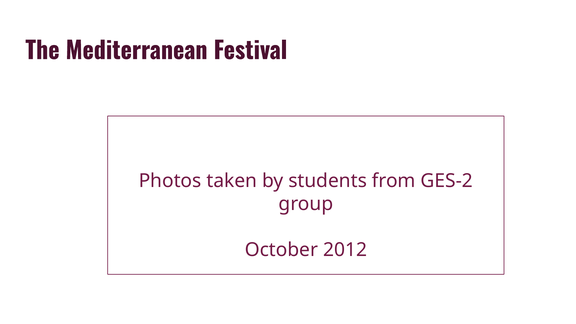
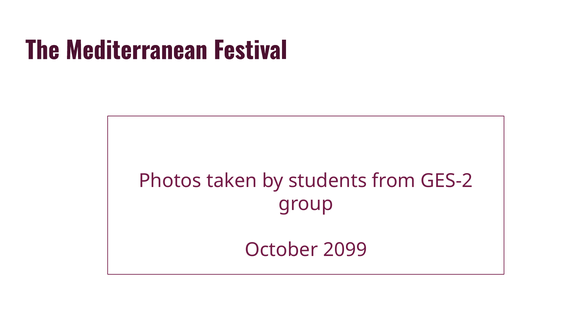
2012: 2012 -> 2099 (345, 250)
